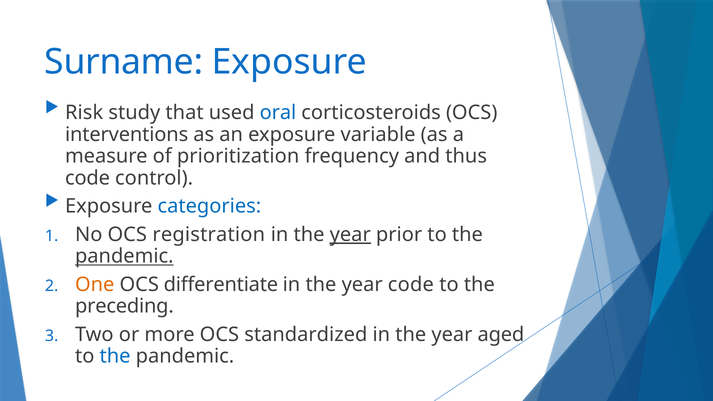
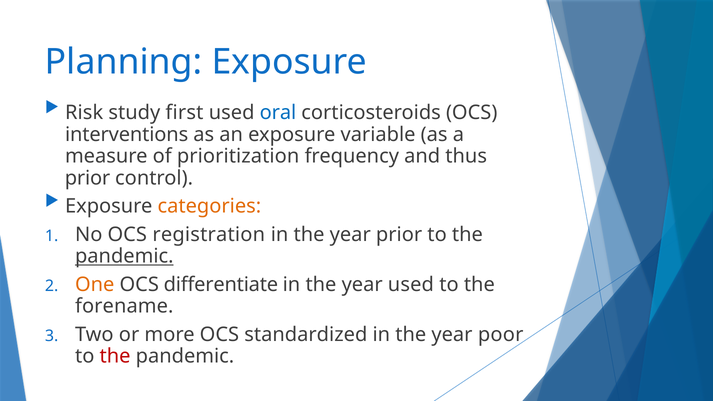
Surname: Surname -> Planning (124, 62)
that: that -> first (184, 113)
code: code -> prior (88, 178)
categories colour: blue -> orange (209, 206)
year underline: present -> none (350, 235)
year code: code -> used (411, 285)
preceding: preceding -> forename (124, 306)
aged: aged -> poor (501, 335)
the colour: blue -> red (115, 356)
